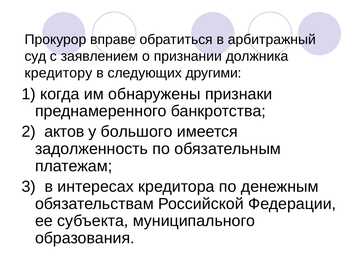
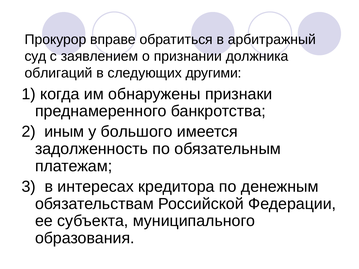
кредитору: кредитору -> облигаций (59, 73)
актов: актов -> иным (64, 132)
